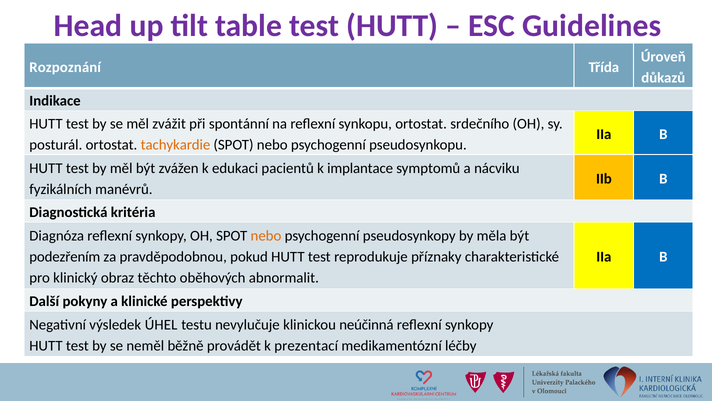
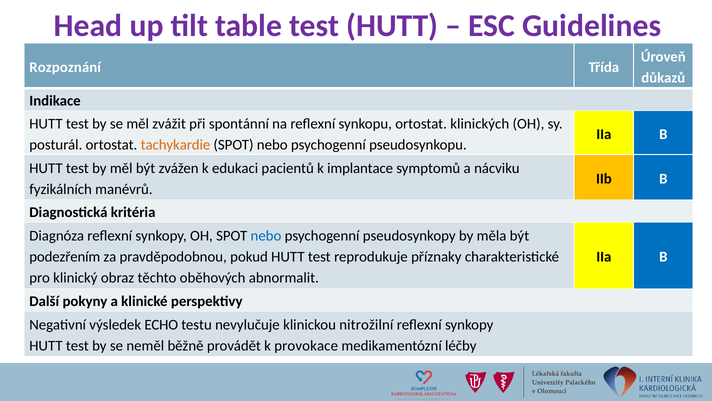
srdečního: srdečního -> klinických (480, 124)
nebo colour: orange -> blue (266, 236)
ÚHEL: ÚHEL -> ECHO (161, 324)
neúčinná: neúčinná -> nitrožilní (366, 324)
prezentací: prezentací -> provokace (306, 345)
